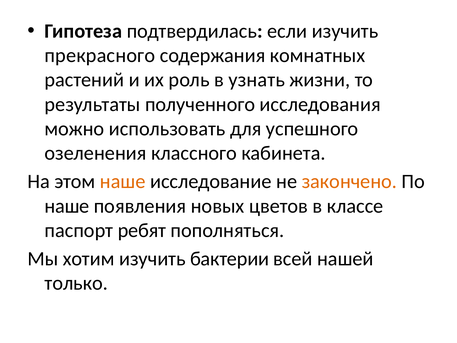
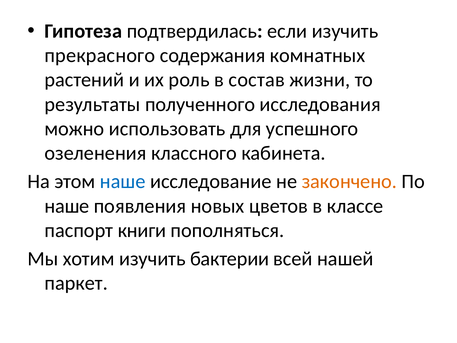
узнать: узнать -> состав (257, 80)
наше colour: orange -> blue (123, 181)
ребят: ребят -> книги (142, 230)
только: только -> паркет (76, 283)
